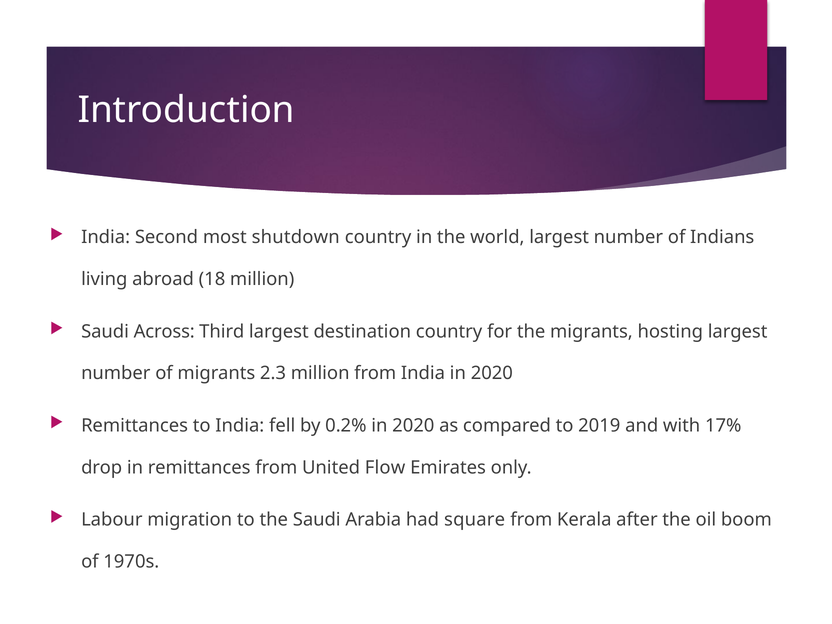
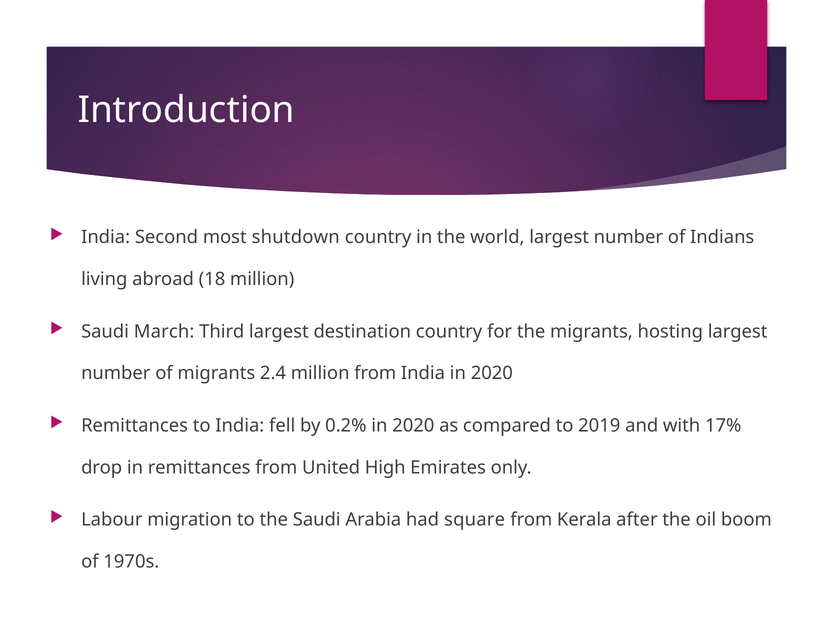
Across: Across -> March (164, 331)
2.3: 2.3 -> 2.4 (273, 373)
Flow: Flow -> High (385, 468)
